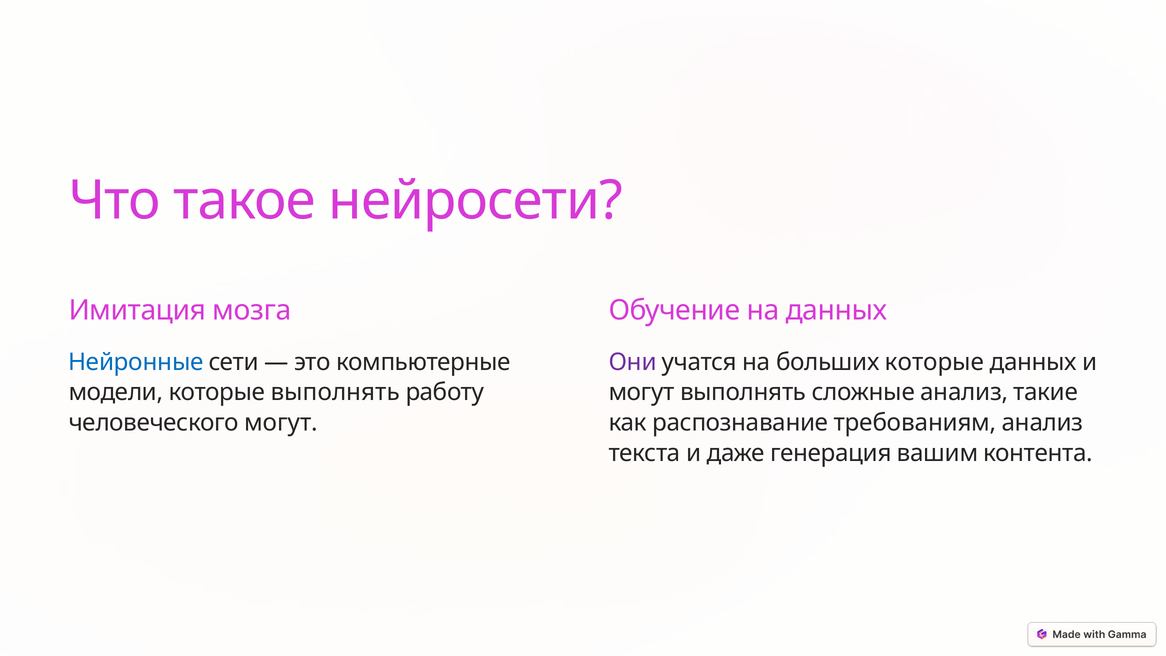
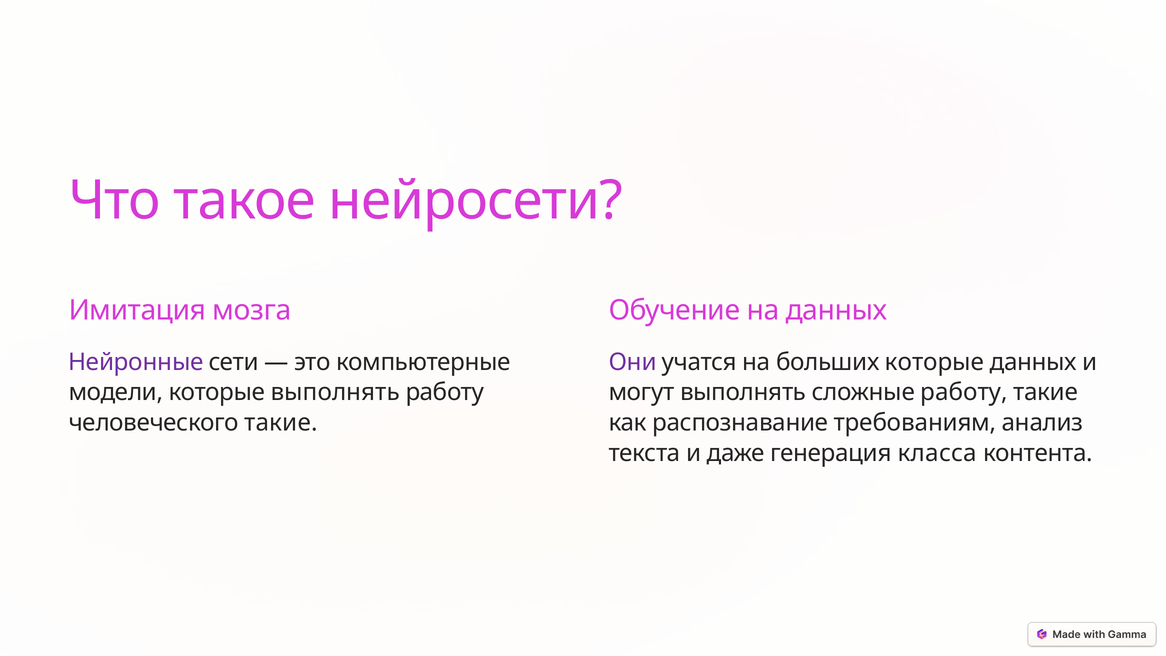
Нейронные colour: blue -> purple (136, 362)
сложные анализ: анализ -> работу (964, 392)
человеческого могут: могут -> такие (281, 423)
вашим: вашим -> класса (937, 453)
